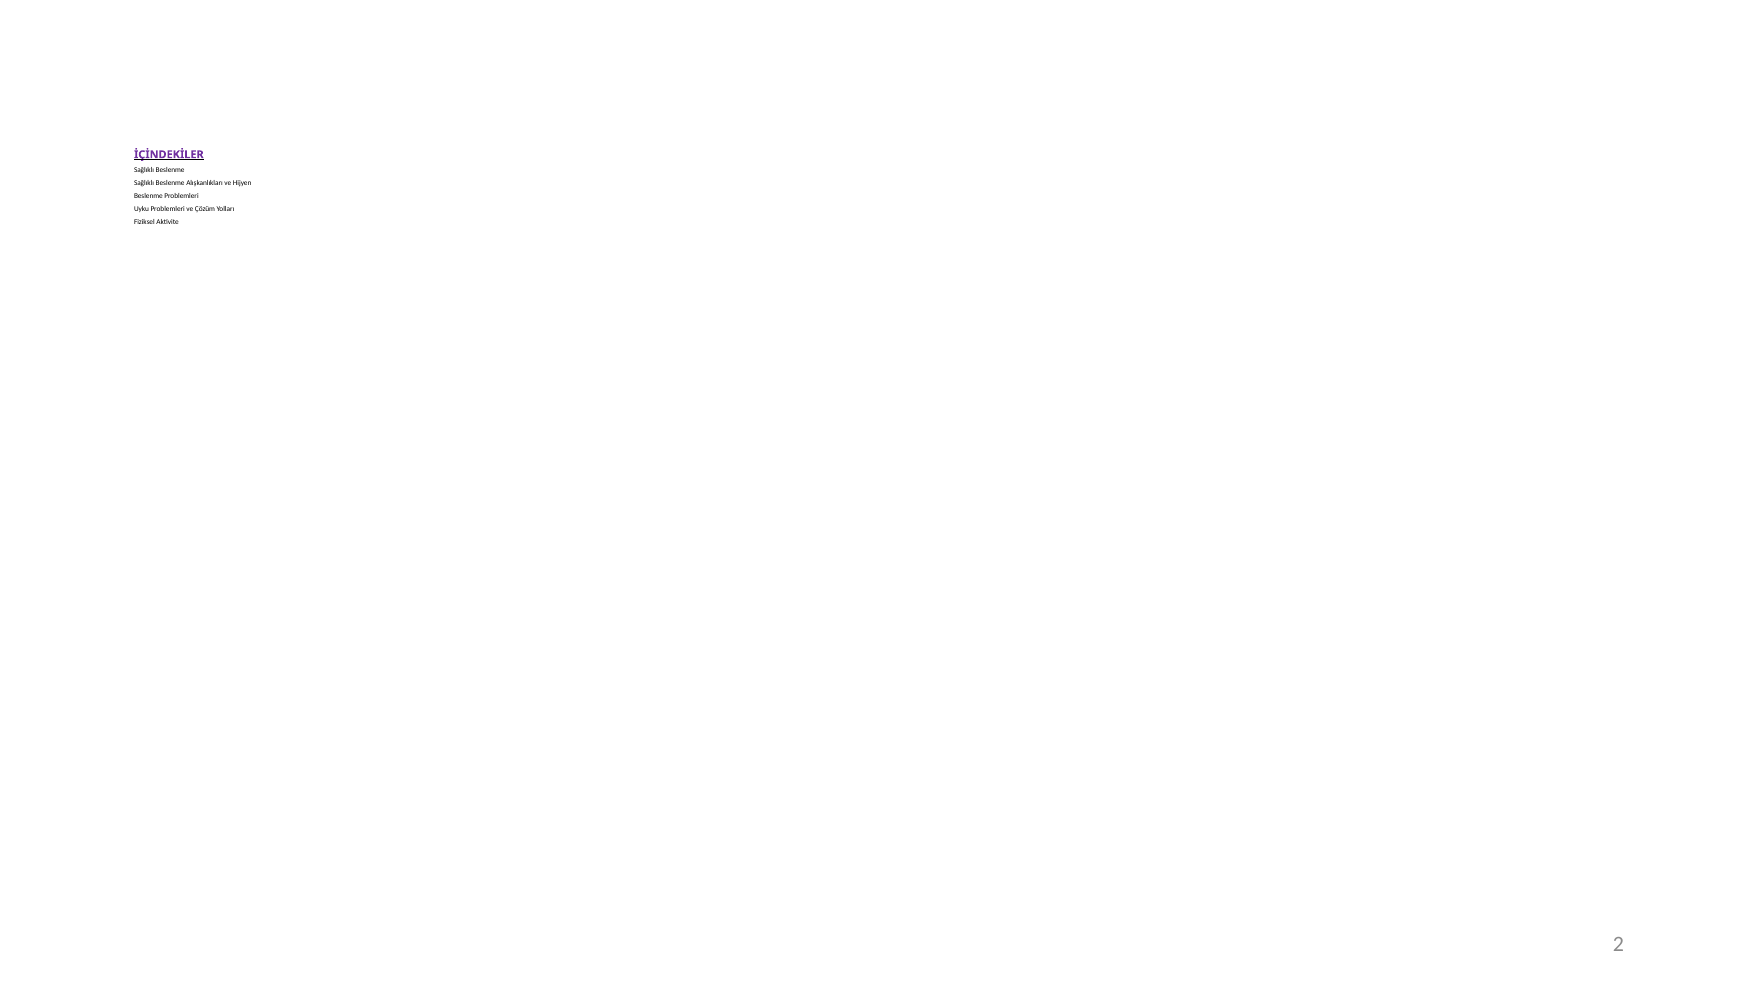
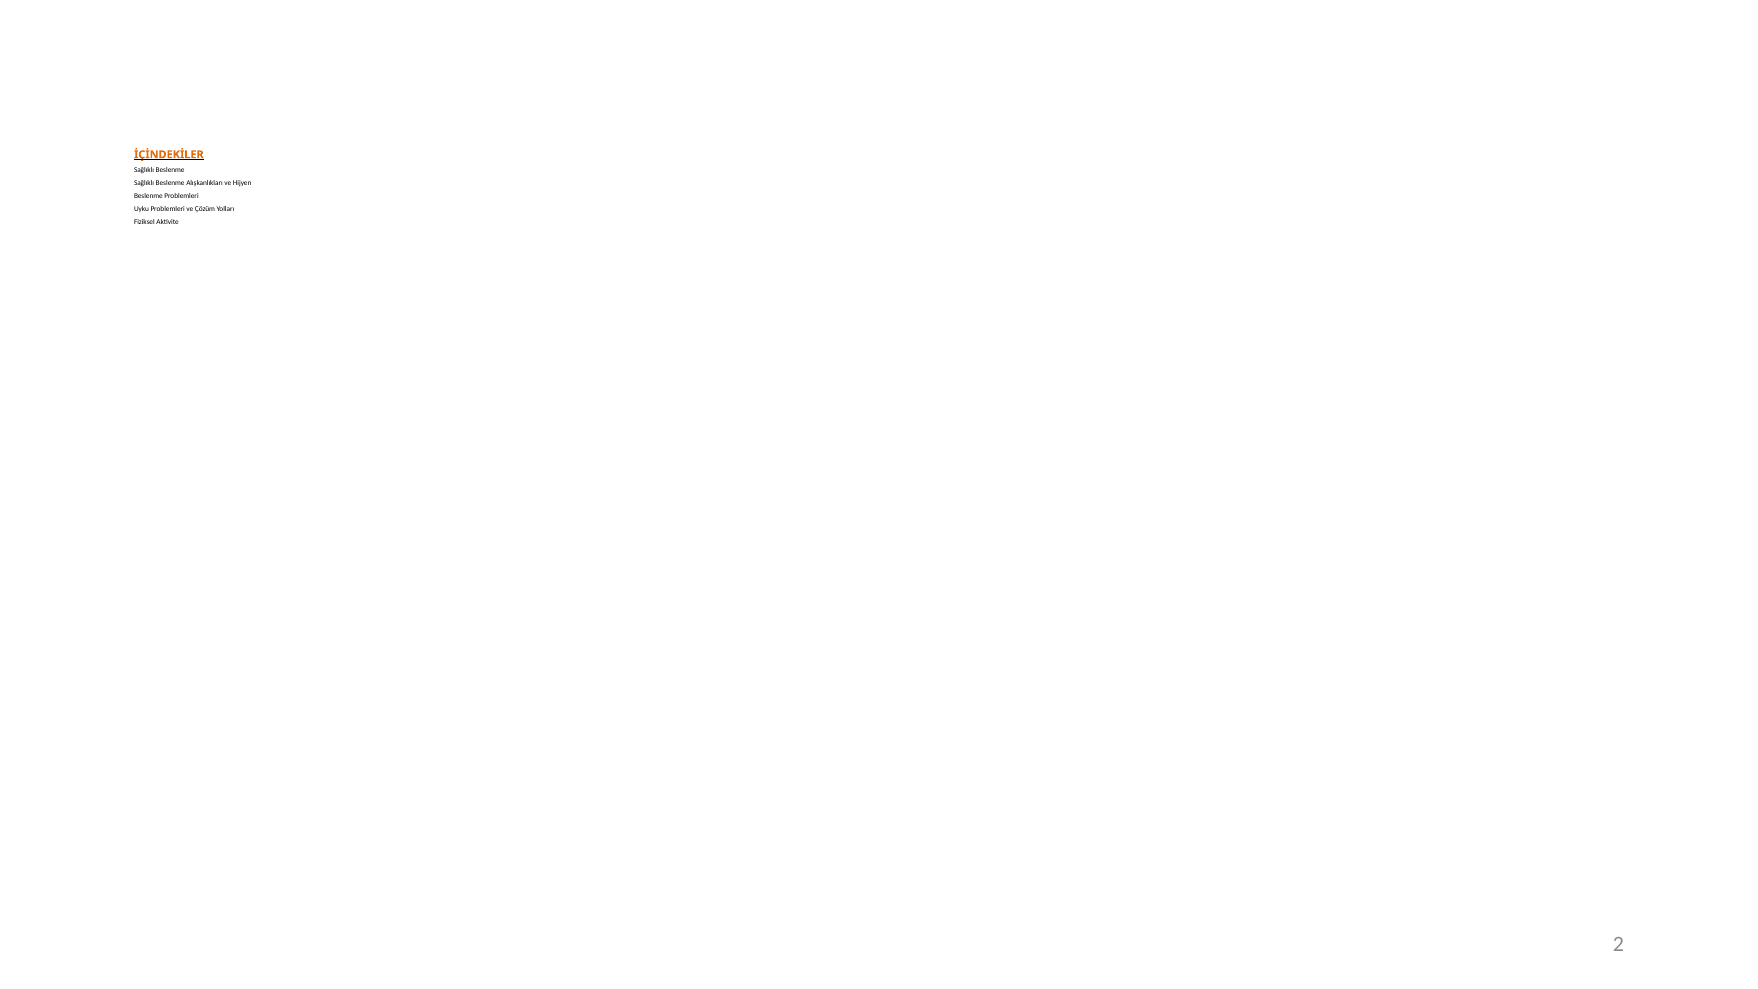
İÇİNDEKİLER colour: purple -> orange (169, 155)
